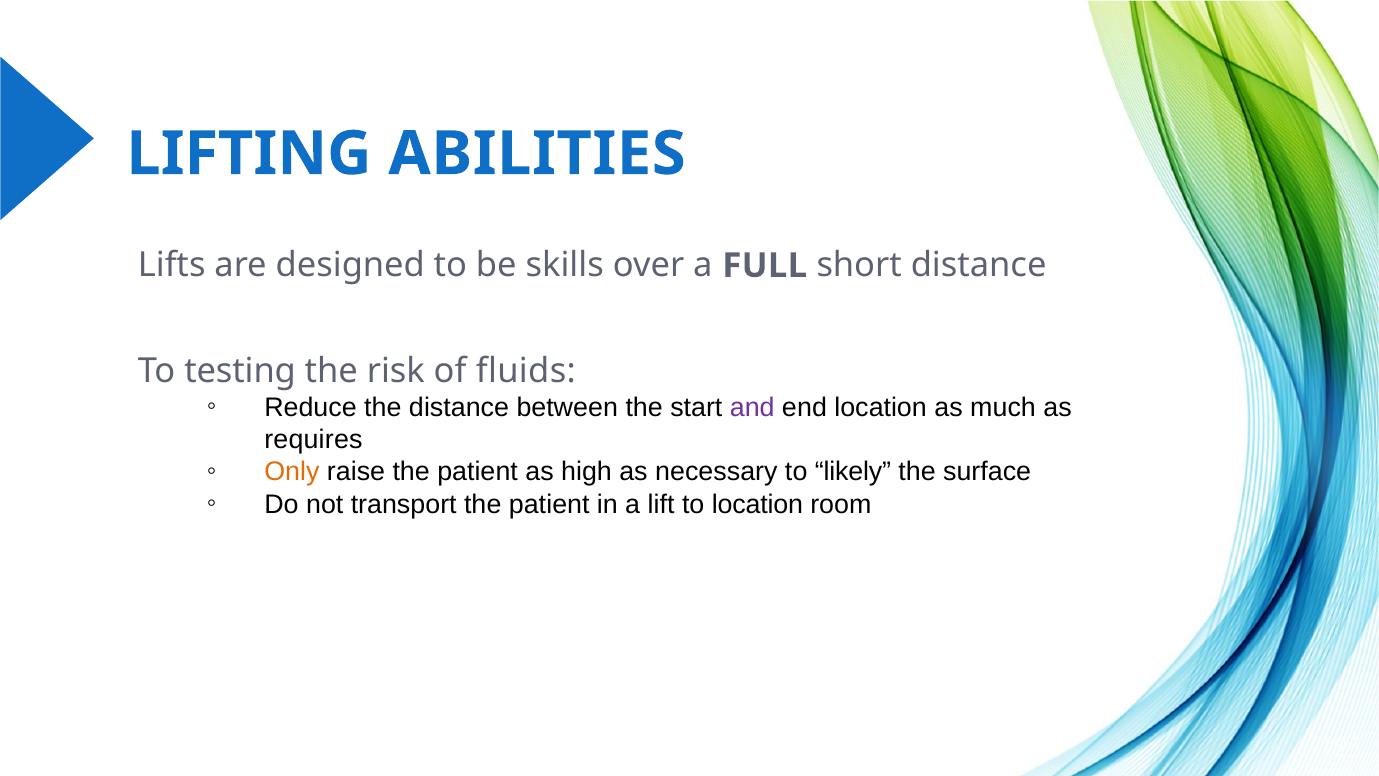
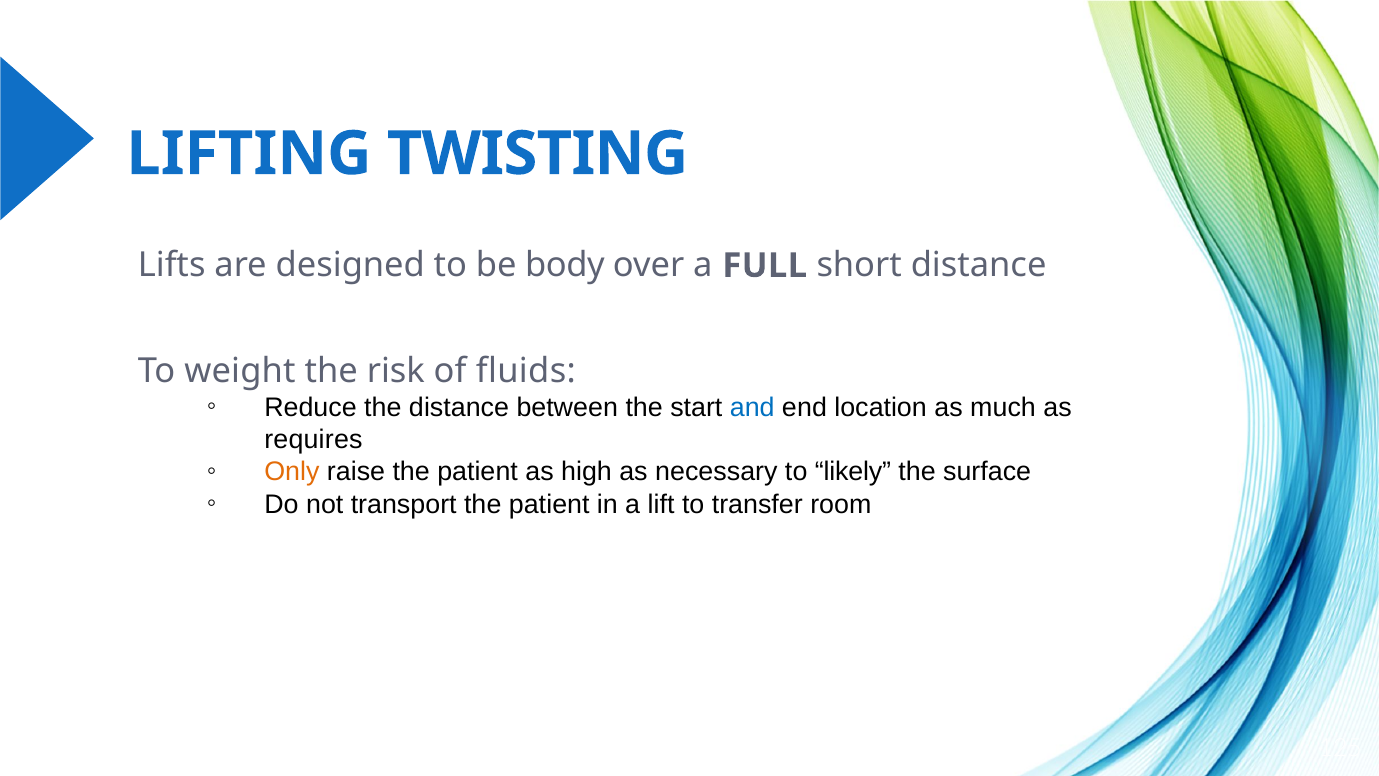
ABILITIES: ABILITIES -> TWISTING (538, 154)
skills: skills -> body (565, 265)
testing: testing -> weight (240, 371)
and colour: purple -> blue (752, 407)
to location: location -> transfer (757, 504)
